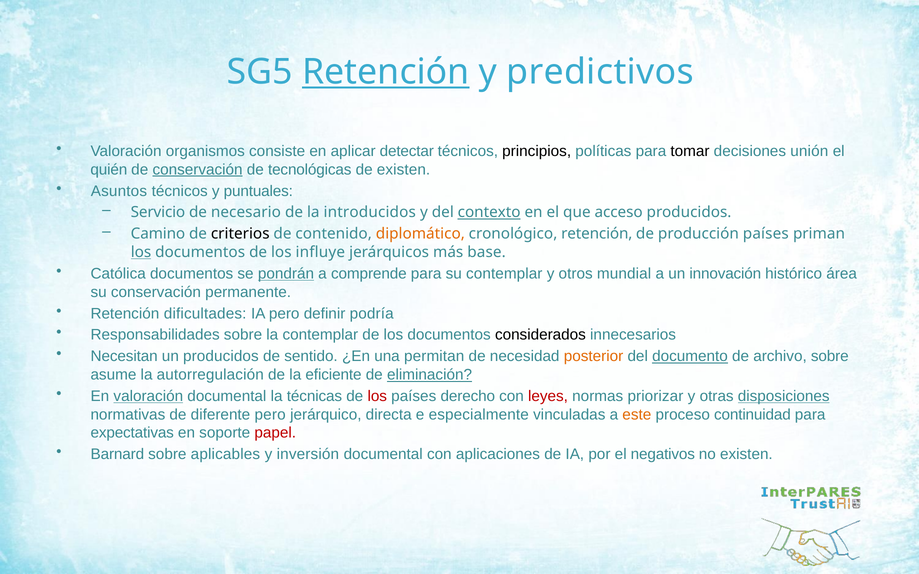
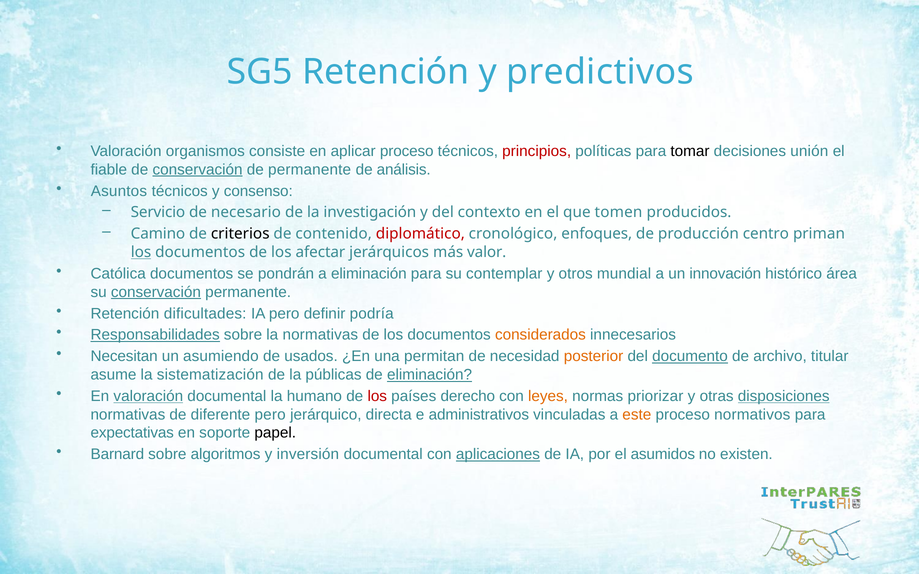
Retención underline: present -> none (386, 72)
aplicar detectar: detectar -> proceso (407, 151)
principios colour: black -> red (537, 151)
quién: quién -> fiable (109, 170)
de tecnológicas: tecnológicas -> permanente (310, 170)
de existen: existen -> análisis (404, 170)
puntuales: puntuales -> consenso (258, 191)
introducidos: introducidos -> investigación (370, 213)
contexto underline: present -> none (489, 213)
acceso: acceso -> tomen (619, 213)
diplomático colour: orange -> red (420, 234)
cronológico retención: retención -> enfoques (597, 234)
producción países: países -> centro (766, 234)
influye: influye -> afectar (320, 252)
base: base -> valor (487, 252)
pondrán underline: present -> none (286, 274)
a comprende: comprende -> eliminación (369, 274)
conservación underline: none -> present (156, 292)
Responsabilidades underline: none -> present (155, 335)
la contemplar: contemplar -> normativas (320, 335)
considerados colour: black -> orange (540, 335)
un producidos: producidos -> asumiendo (221, 357)
sentido: sentido -> usados (311, 357)
archivo sobre: sobre -> titular (830, 357)
autorregulación: autorregulación -> sistematización (210, 375)
eficiente: eficiente -> públicas (333, 375)
técnicas: técnicas -> humano (314, 396)
leyes colour: red -> orange (548, 396)
especialmente: especialmente -> administrativos (479, 415)
continuidad: continuidad -> normativos (752, 415)
papel colour: red -> black (275, 433)
aplicables: aplicables -> algoritmos (226, 455)
aplicaciones underline: none -> present (498, 455)
negativos: negativos -> asumidos (663, 455)
